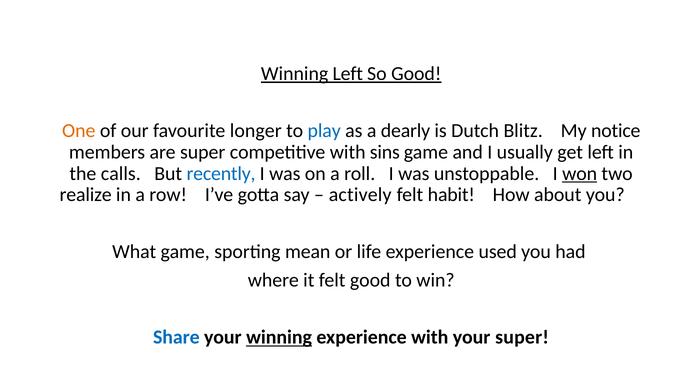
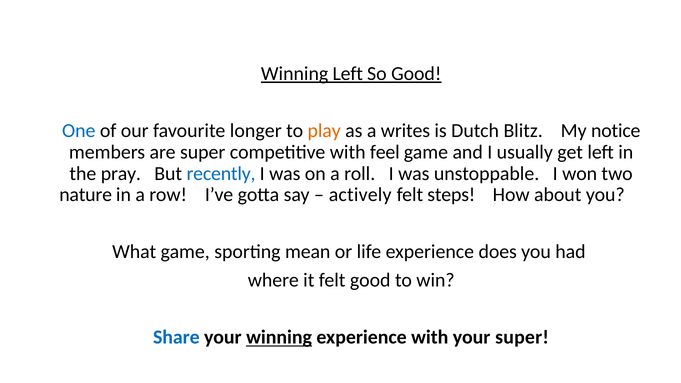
One colour: orange -> blue (79, 131)
play colour: blue -> orange (324, 131)
dearly: dearly -> writes (405, 131)
sins: sins -> feel (385, 152)
calls: calls -> pray (121, 174)
won underline: present -> none (580, 174)
realize: realize -> nature (86, 195)
habit: habit -> steps (451, 195)
used: used -> does (498, 252)
